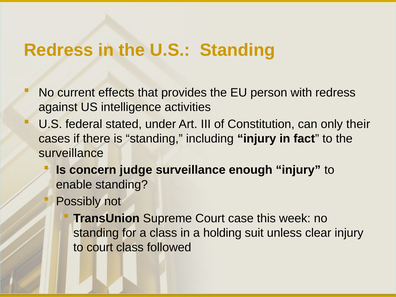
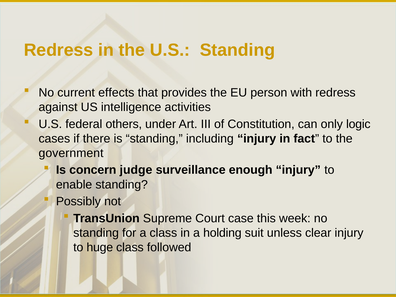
stated: stated -> others (124, 124)
their: their -> logic (358, 124)
surveillance: surveillance -> government (71, 153)
to court: court -> huge (100, 247)
